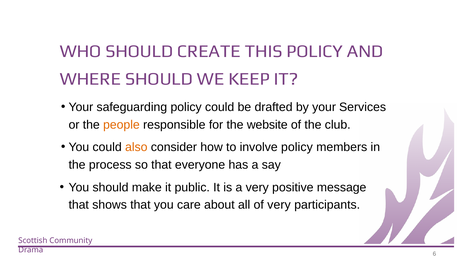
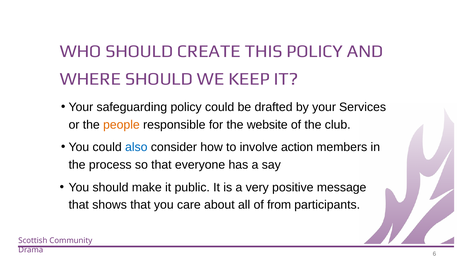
also colour: orange -> blue (136, 147)
involve policy: policy -> action (297, 147)
of very: very -> from (279, 205)
